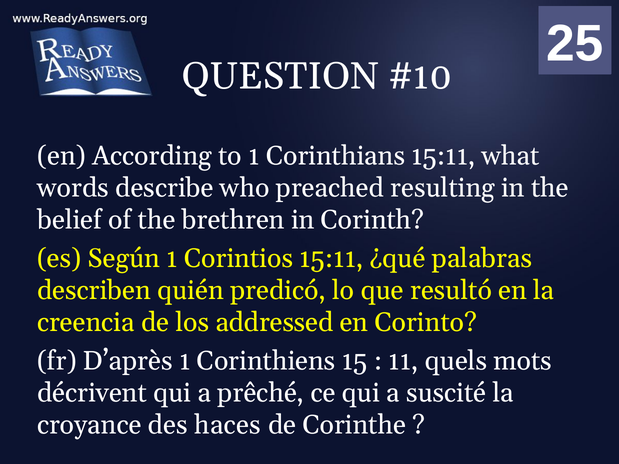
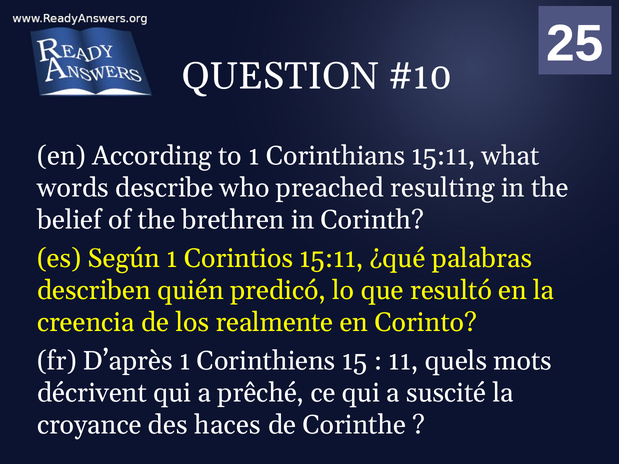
addressed: addressed -> realmente (274, 323)
